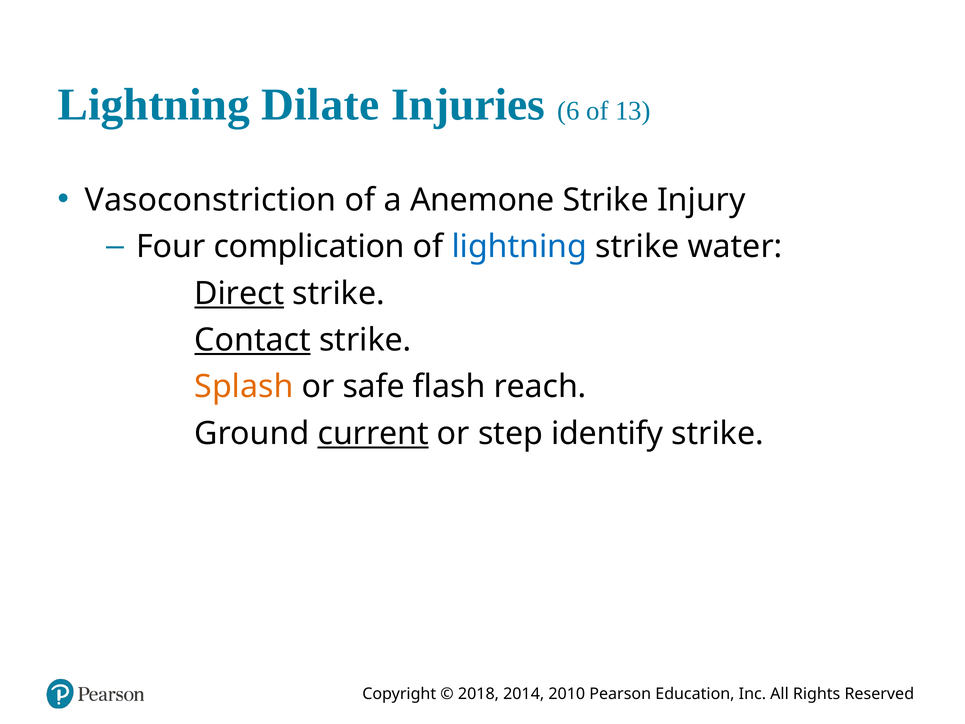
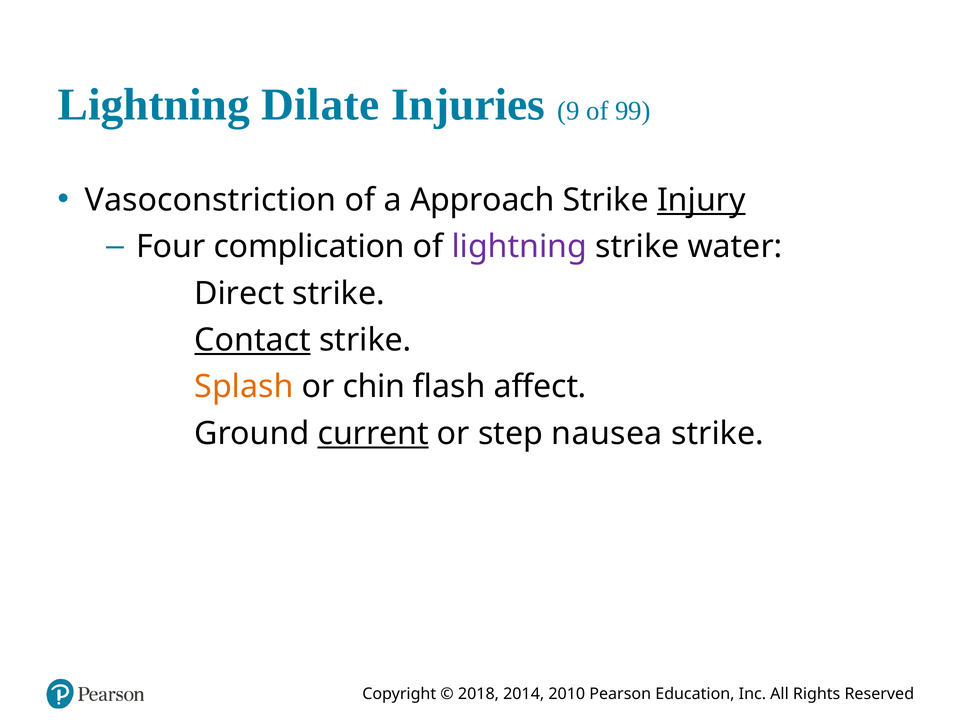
6: 6 -> 9 (568, 111)
13: 13 -> 99 (633, 111)
Anemone: Anemone -> Approach (482, 200)
Injury underline: none -> present (701, 200)
lightning colour: blue -> purple (519, 247)
Direct underline: present -> none (239, 293)
safe: safe -> chin (374, 387)
reach: reach -> affect (540, 387)
identify: identify -> nausea (607, 433)
